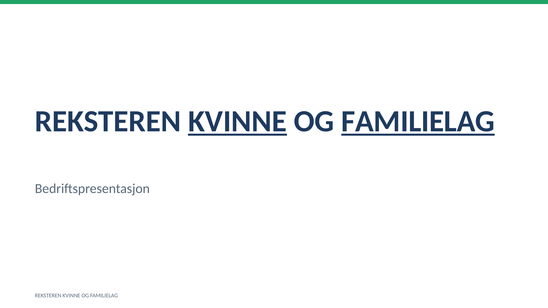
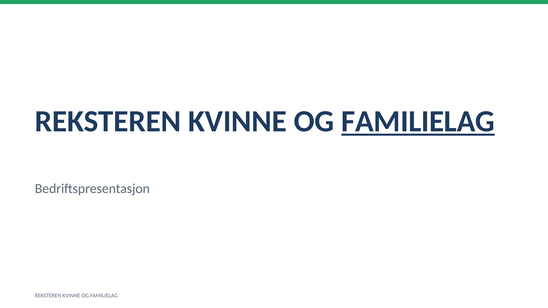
KVINNE underline: present -> none (237, 122)
